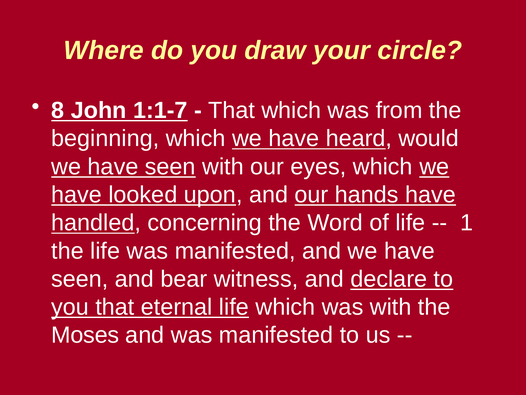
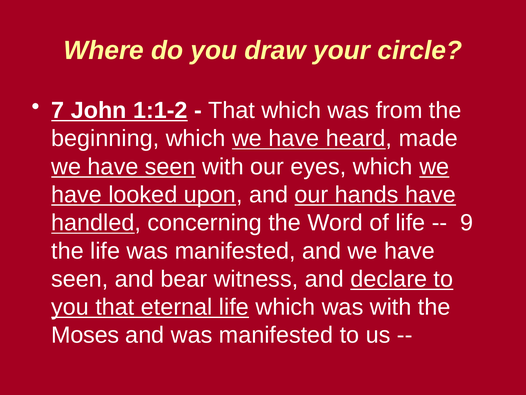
8: 8 -> 7 (58, 110)
1:1-7: 1:1-7 -> 1:1-2 (160, 110)
would: would -> made (428, 138)
1: 1 -> 9 (467, 223)
